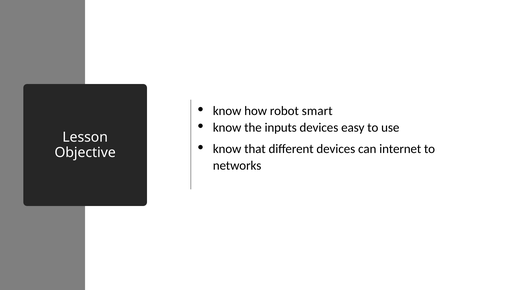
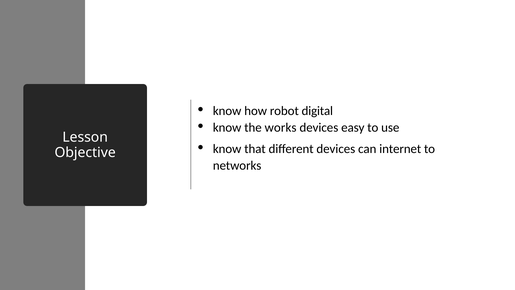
smart: smart -> digital (317, 111)
inputs: inputs -> works (281, 128)
